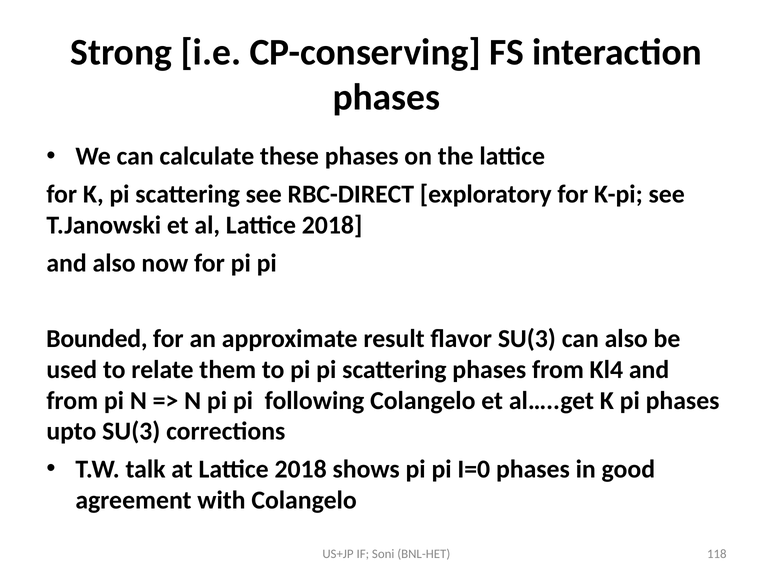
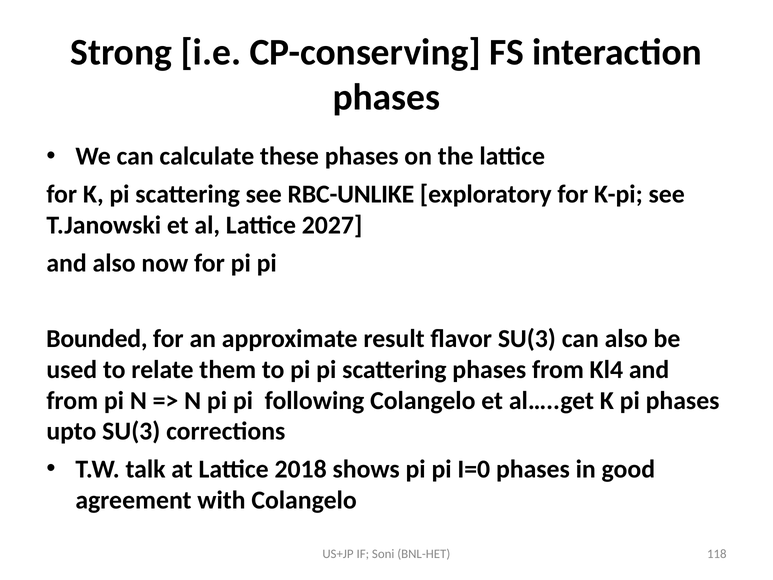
RBC-DIRECT: RBC-DIRECT -> RBC-UNLIKE (351, 194)
al Lattice 2018: 2018 -> 2027 (332, 225)
